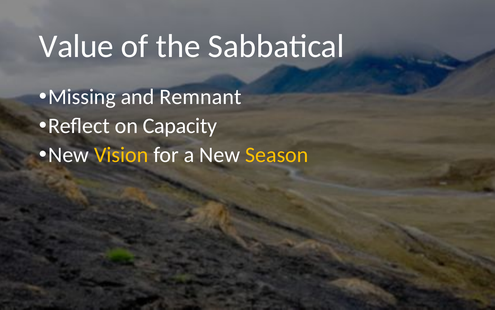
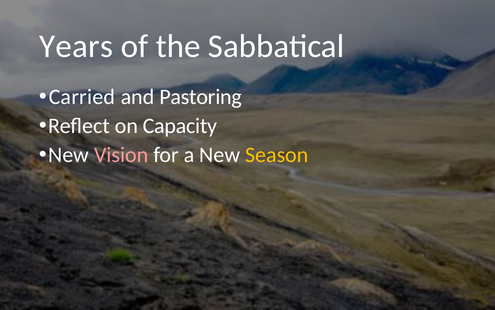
Value: Value -> Years (76, 46)
Missing: Missing -> Carried (82, 97)
Remnant: Remnant -> Pastoring (201, 97)
Vision colour: yellow -> pink (121, 154)
